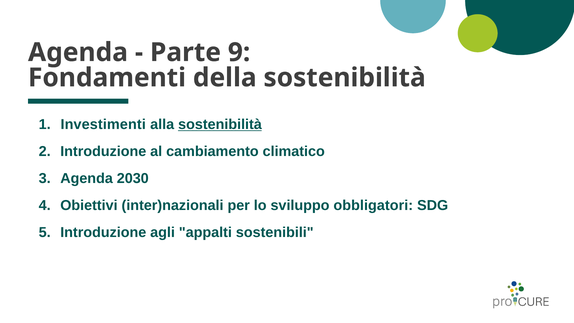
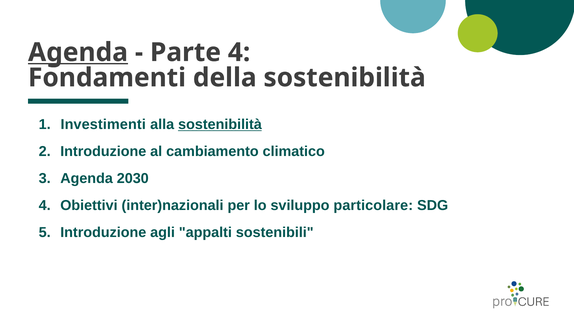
Agenda underline: none -> present (78, 52)
Parte 9: 9 -> 4 (239, 52)
obbligatori: obbligatori -> particolare (373, 205)
